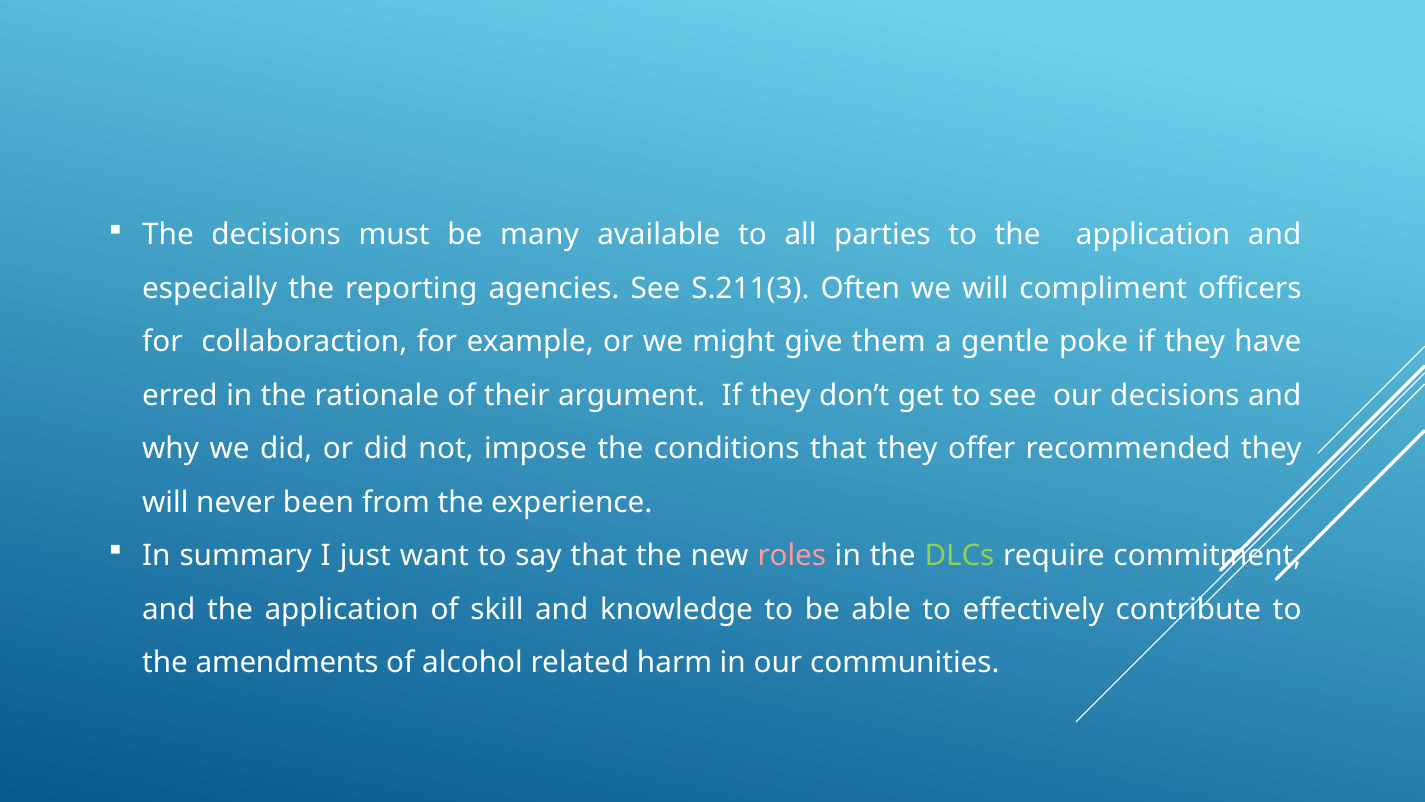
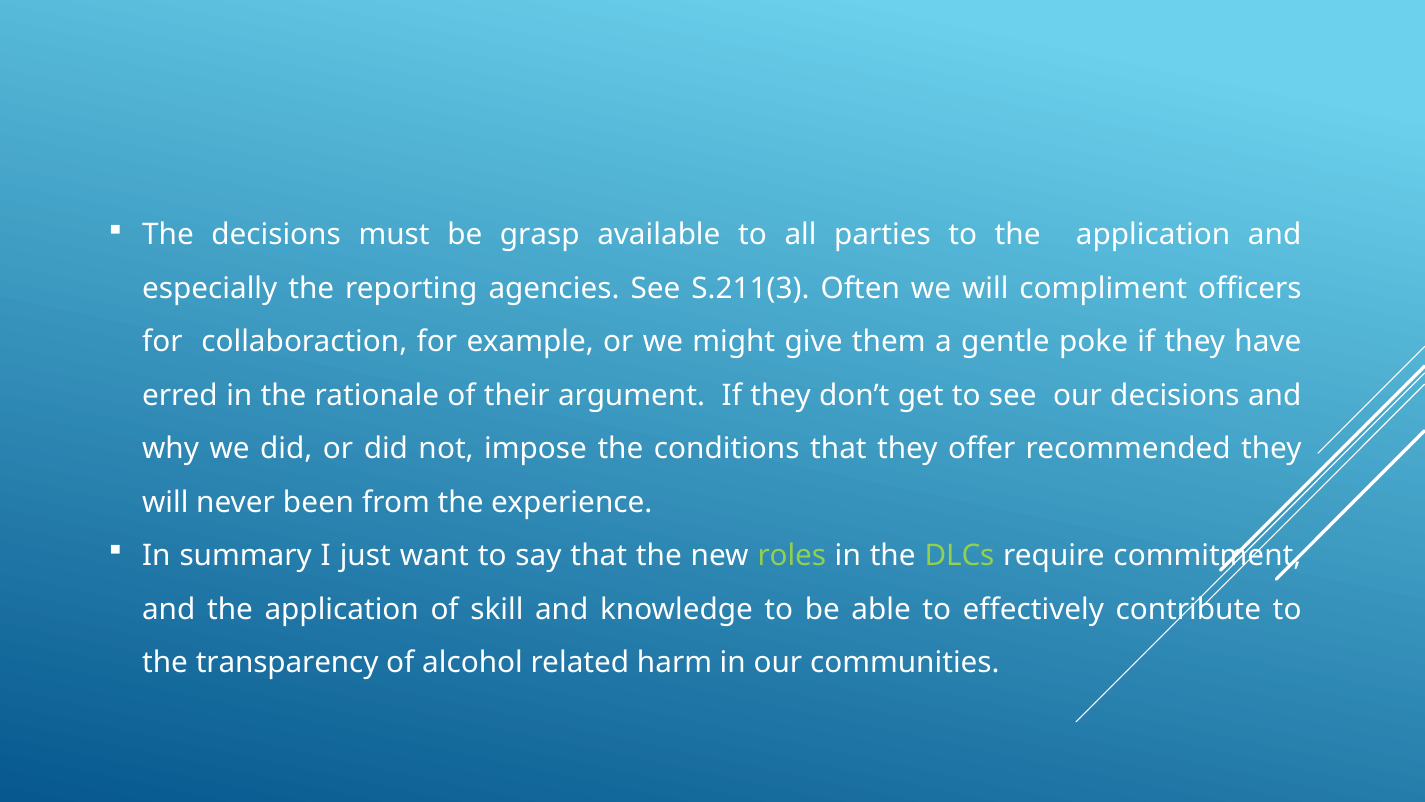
many: many -> grasp (540, 235)
roles colour: pink -> light green (792, 556)
amendments: amendments -> transparency (287, 662)
